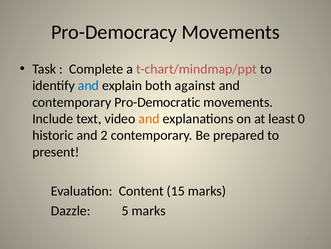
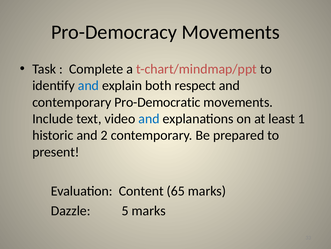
against: against -> respect (195, 85)
and colour: orange -> blue (149, 118)
0: 0 -> 1 (301, 118)
15: 15 -> 65 (176, 191)
